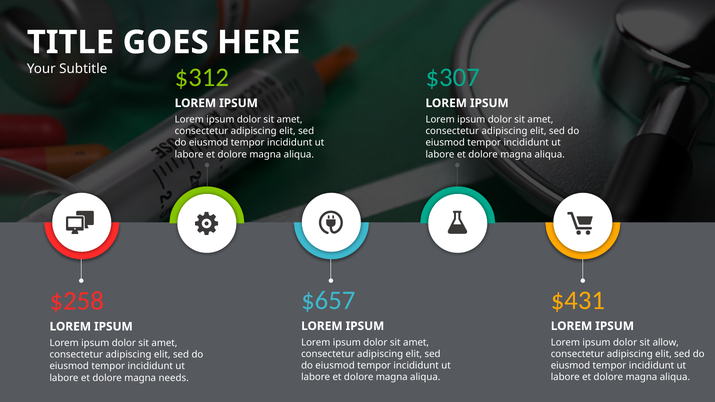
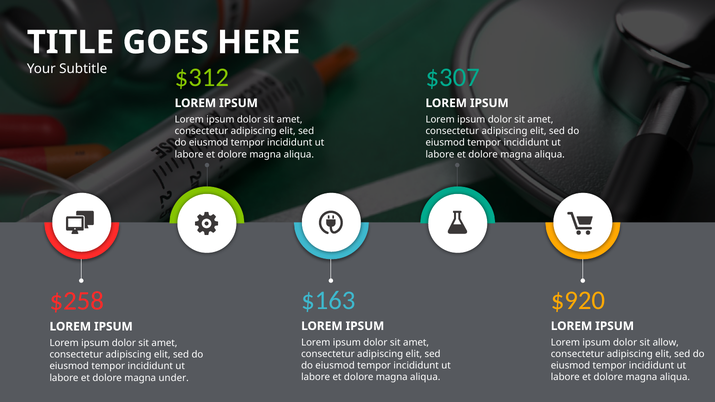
$657: $657 -> $163 (328, 300)
$431: $431 -> $920 (578, 300)
needs: needs -> under (174, 378)
